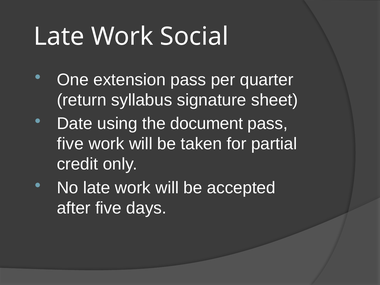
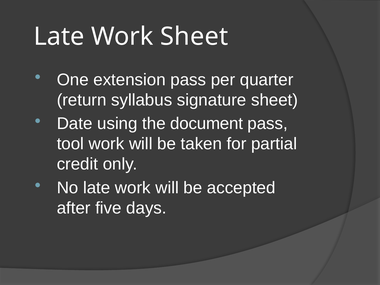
Work Social: Social -> Sheet (194, 37)
five: five -> tool (70, 144)
